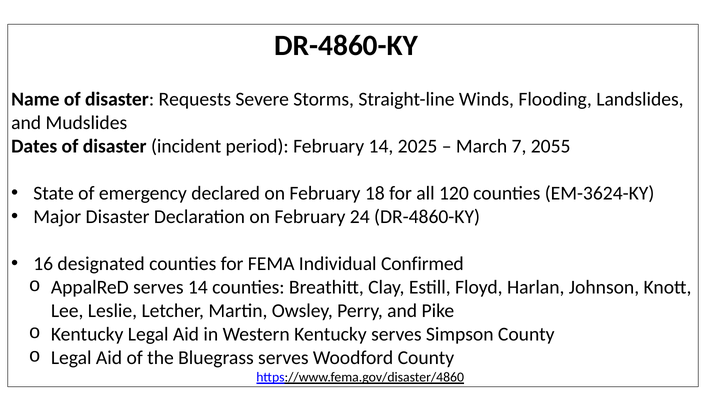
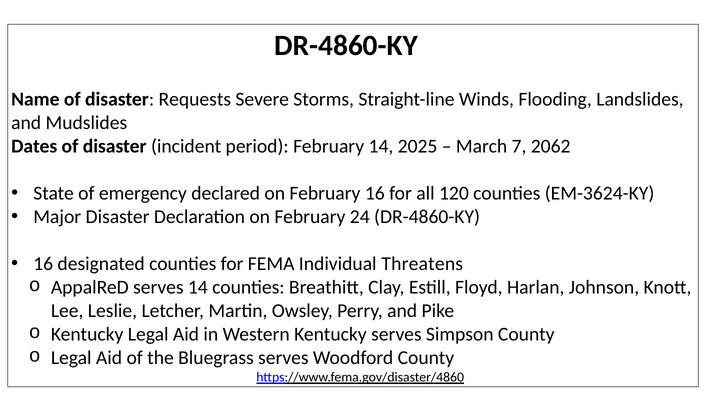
2055: 2055 -> 2062 (551, 146)
February 18: 18 -> 16 (375, 193)
Confirmed: Confirmed -> Threatens (422, 264)
